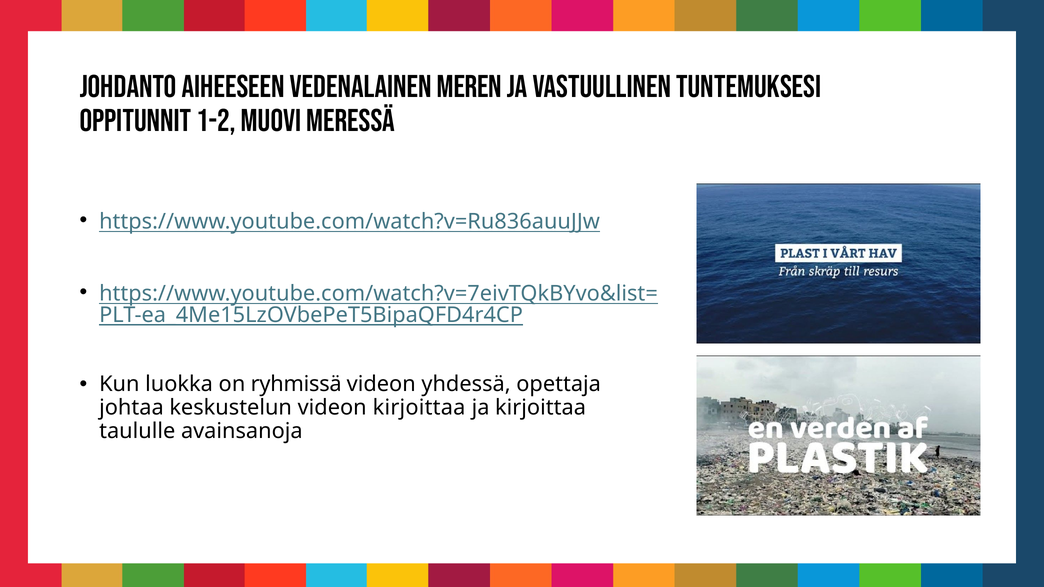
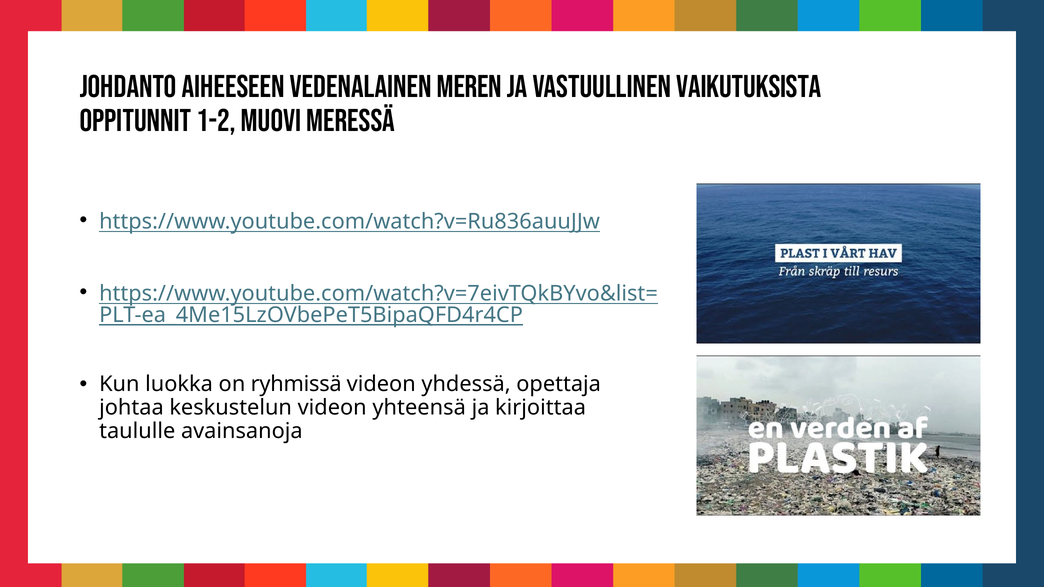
tuntemuksesi: tuntemuksesi -> vaikutuksista (749, 87)
videon kirjoittaa: kirjoittaa -> yhteensä (419, 408)
